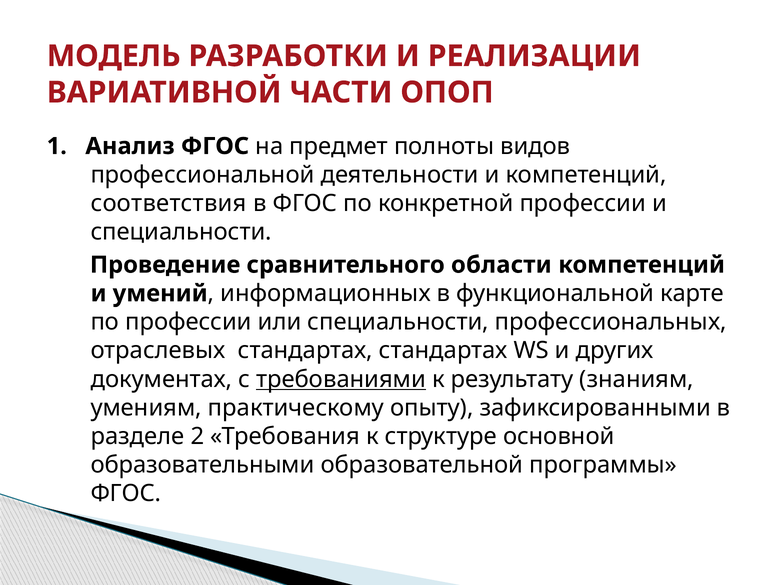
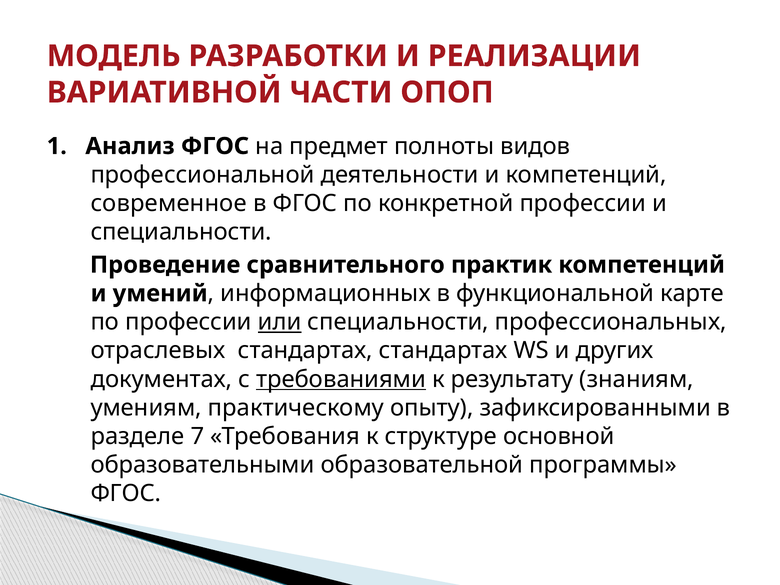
соответствия: соответствия -> современное (169, 203)
области: области -> практик (502, 265)
или underline: none -> present (280, 322)
2: 2 -> 7 (197, 436)
